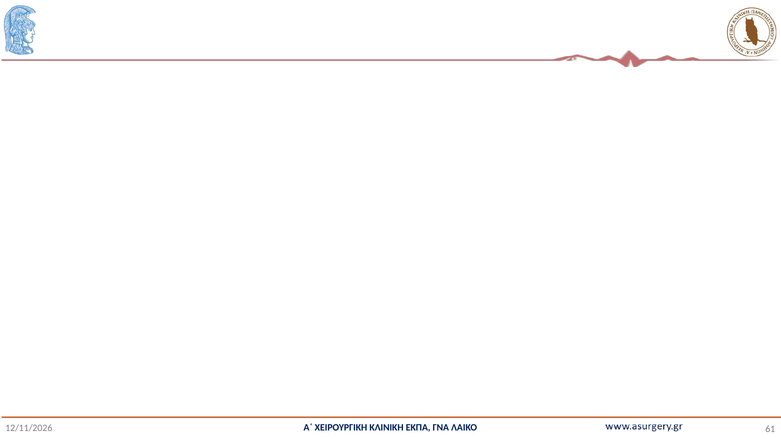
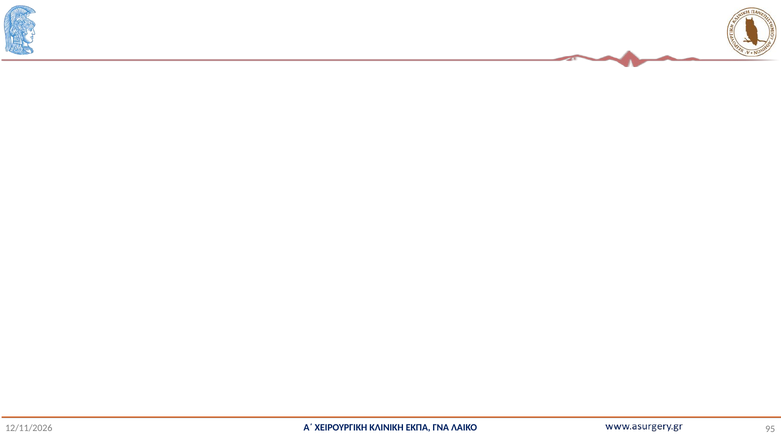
61: 61 -> 95 (770, 429)
